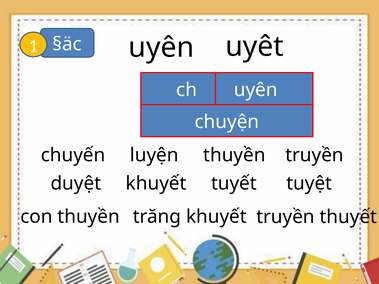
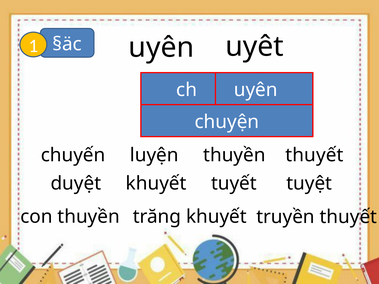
thuyền truyền: truyền -> thuyết (314, 155)
